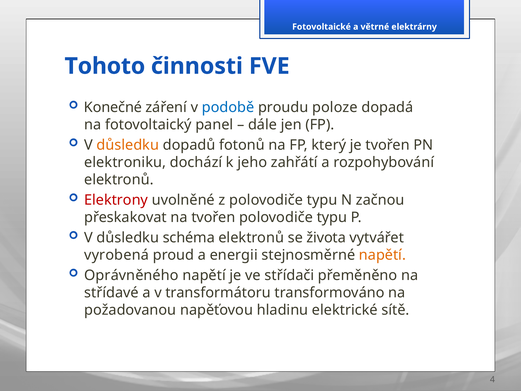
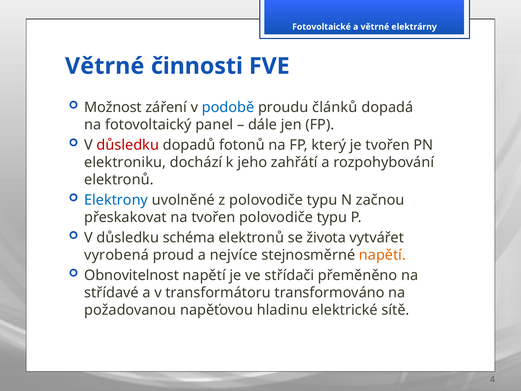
Tohoto: Tohoto -> Větrné (105, 66)
Konečné: Konečné -> Možnost (113, 107)
poloze: poloze -> článků (335, 107)
důsledku colour: orange -> red (128, 145)
Elektrony colour: red -> blue (116, 200)
energii: energii -> nejvíce (234, 255)
Oprávněného: Oprávněného -> Obnovitelnost (132, 275)
